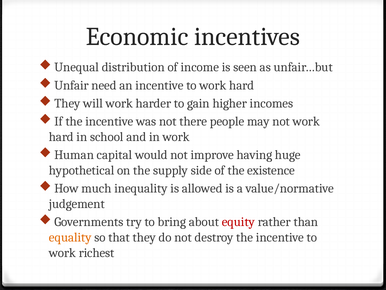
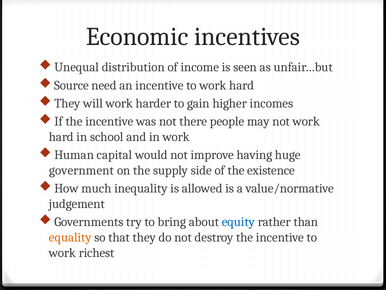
Unfair: Unfair -> Source (71, 85)
hypothetical: hypothetical -> government (81, 170)
equity colour: red -> blue (238, 221)
